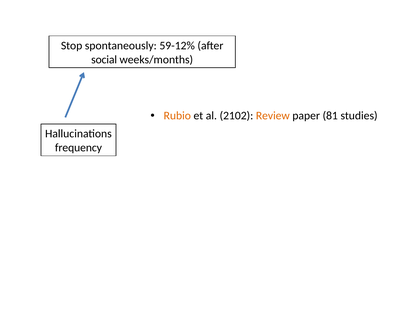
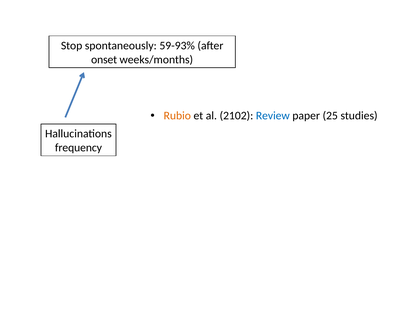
59-12%: 59-12% -> 59-93% (177, 46)
social: social -> onset (104, 60)
Review colour: orange -> blue (273, 116)
81: 81 -> 25 (330, 116)
